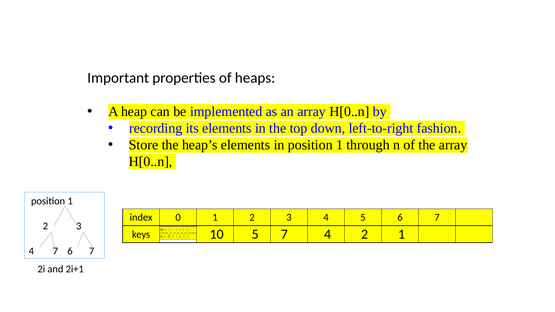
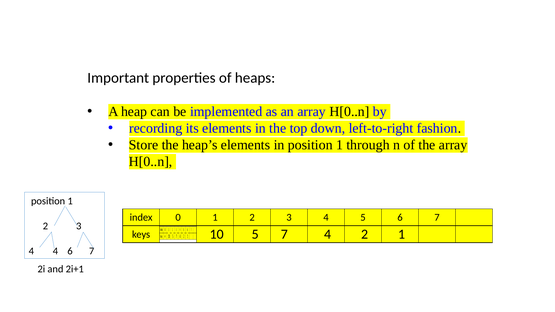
4 7: 7 -> 4 (55, 251)
